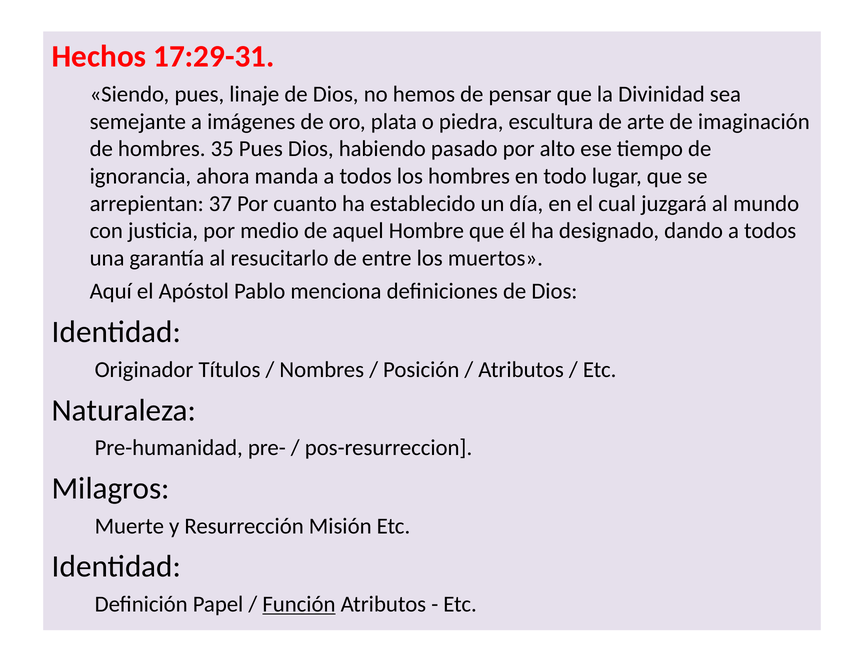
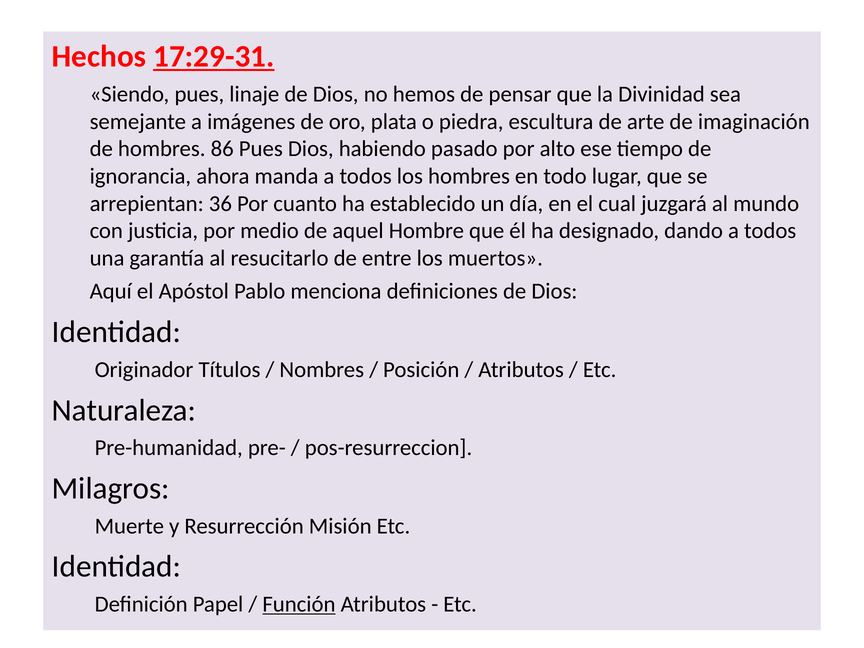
17:29-31 underline: none -> present (214, 57)
35: 35 -> 86 (222, 149)
37: 37 -> 36 (220, 204)
